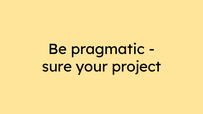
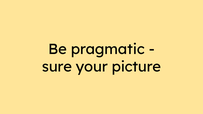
project: project -> picture (136, 67)
